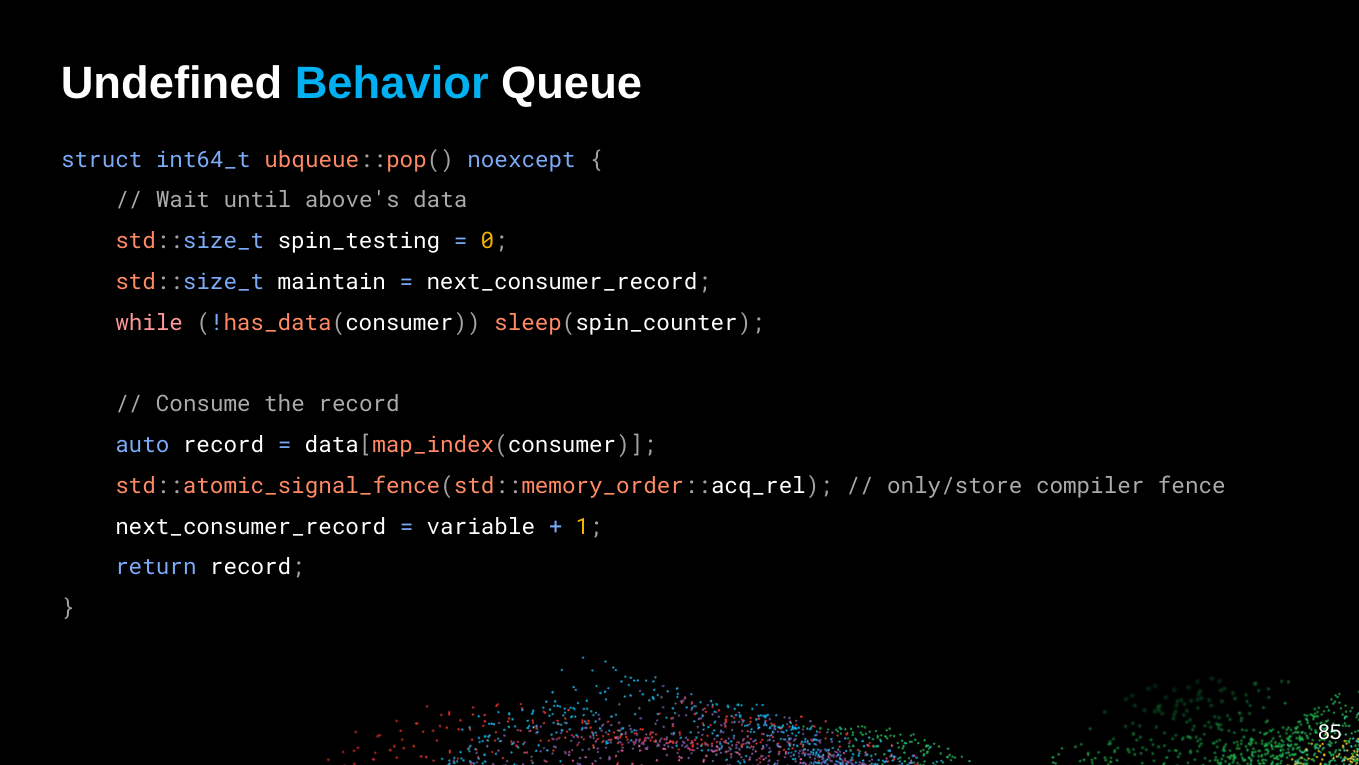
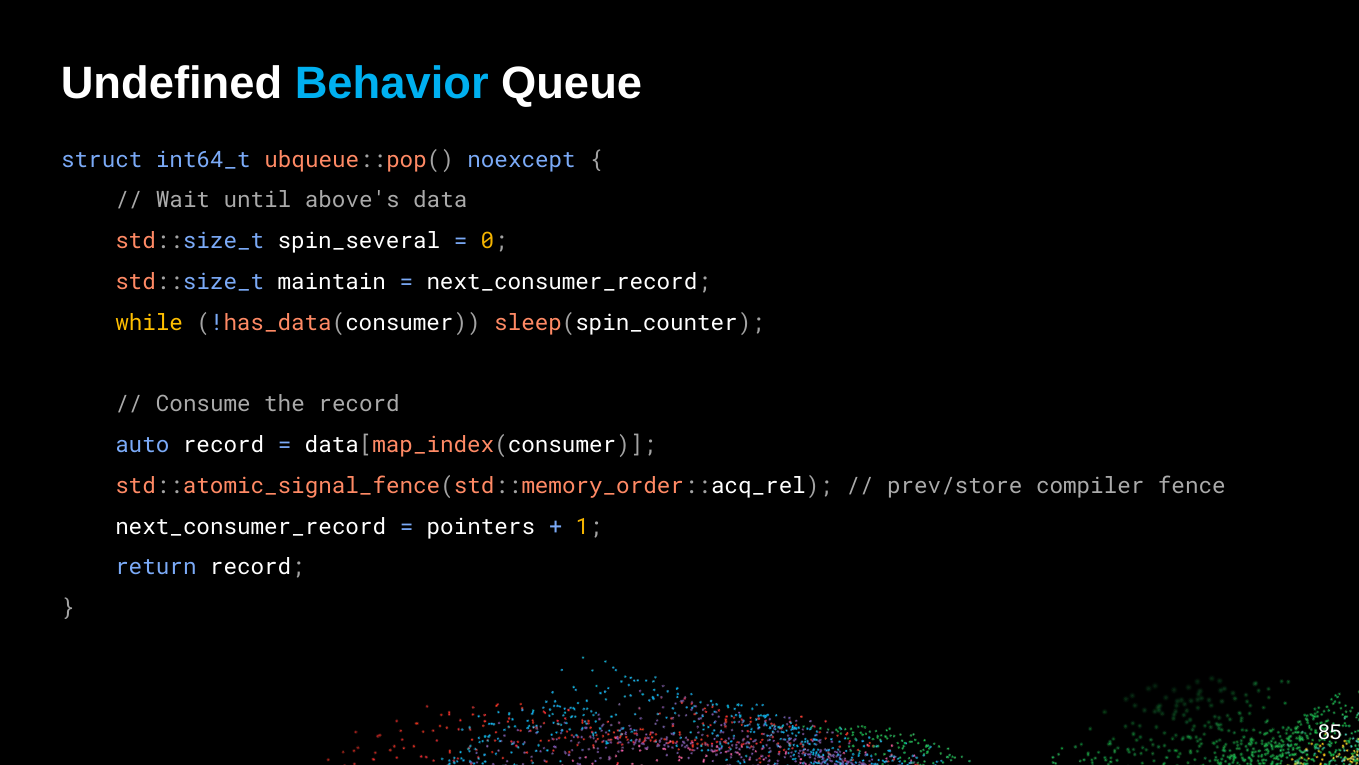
spin_testing: spin_testing -> spin_several (359, 241)
while colour: pink -> yellow (149, 323)
only/store: only/store -> prev/store (955, 485)
variable: variable -> pointers (481, 526)
